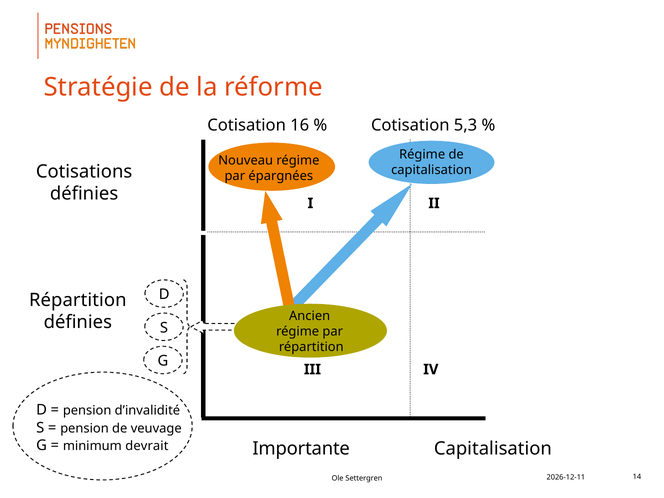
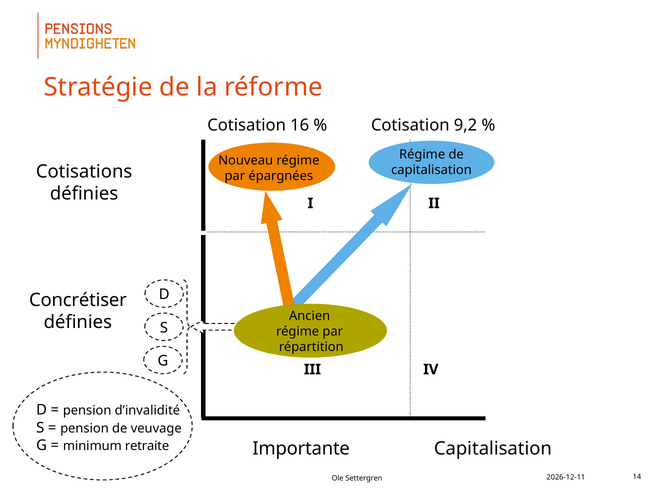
5,3: 5,3 -> 9,2 (466, 125)
Répartition: Répartition -> Concrétiser (78, 300)
devrait: devrait -> retraite (147, 446)
